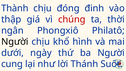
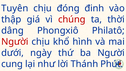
Thành: Thành -> Tuyên (15, 8)
ngân: ngân -> dâng (12, 31)
Người colour: black -> red (15, 42)
Suốt: Suốt -> Phút (112, 64)
